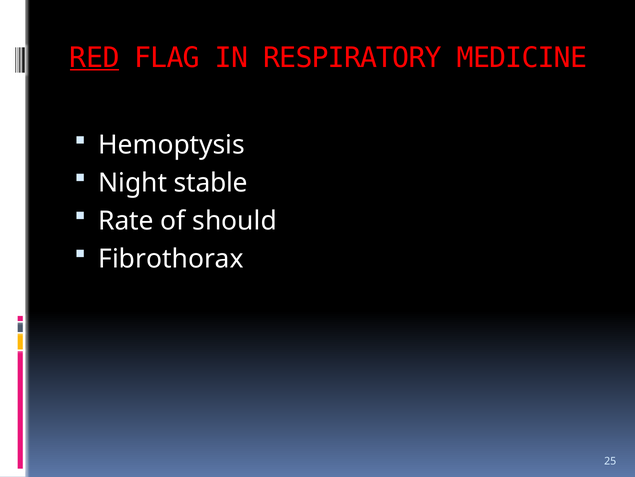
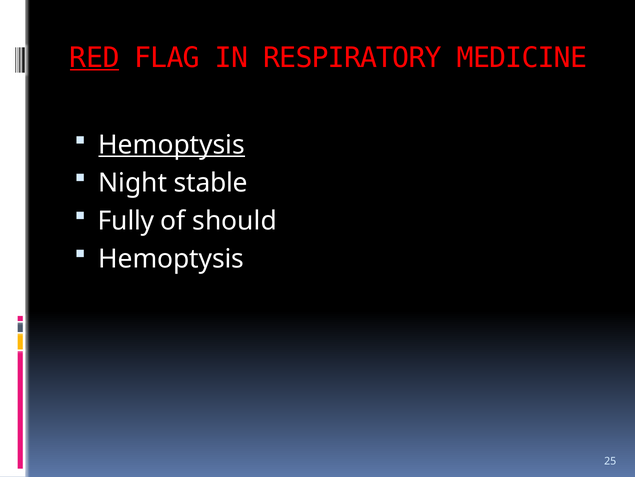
Hemoptysis underline: none -> present (172, 145)
Rate: Rate -> Fully (126, 221)
Fibrothorax: Fibrothorax -> Hemoptysis (171, 258)
